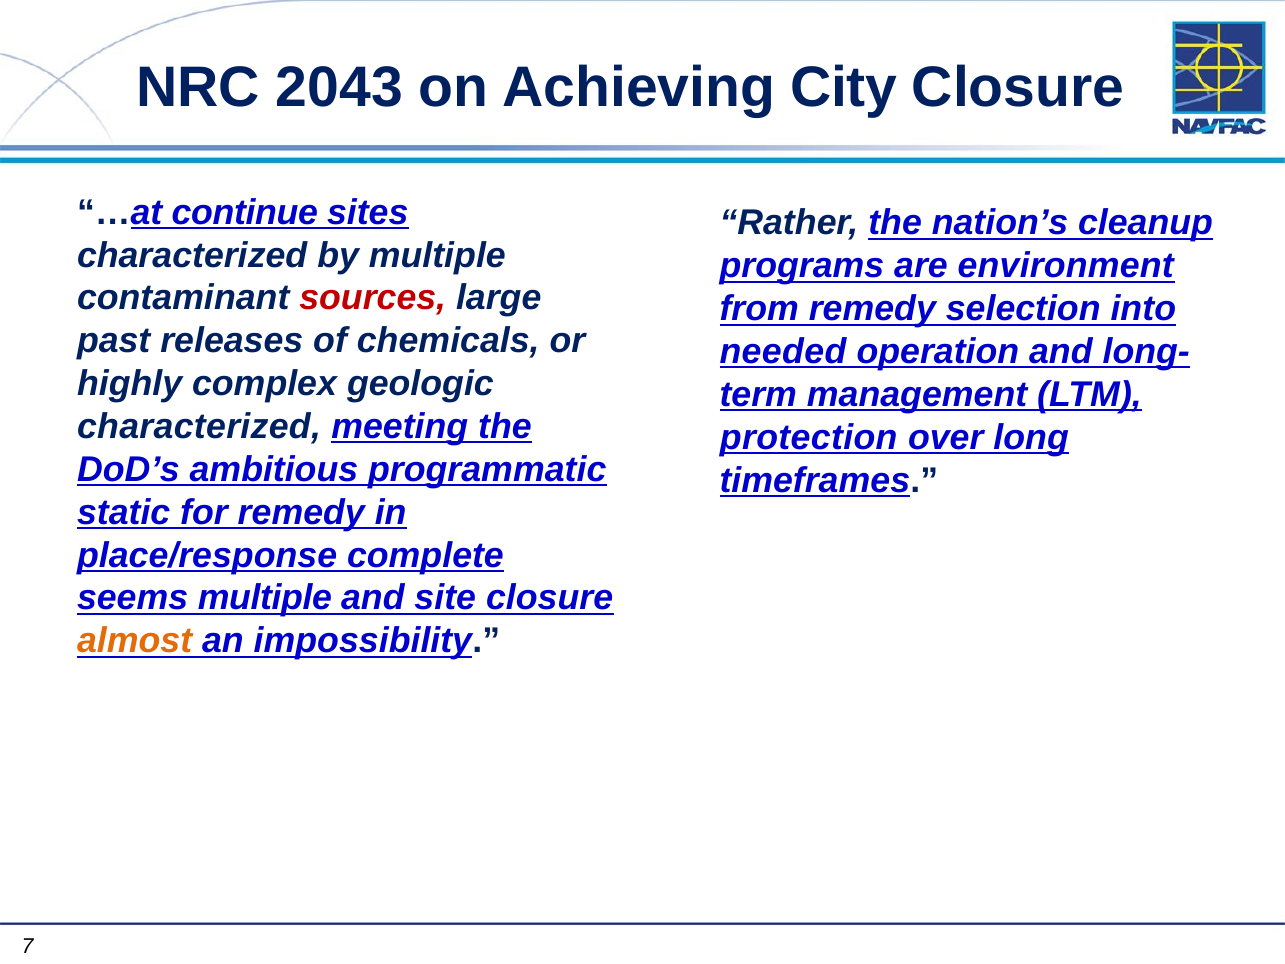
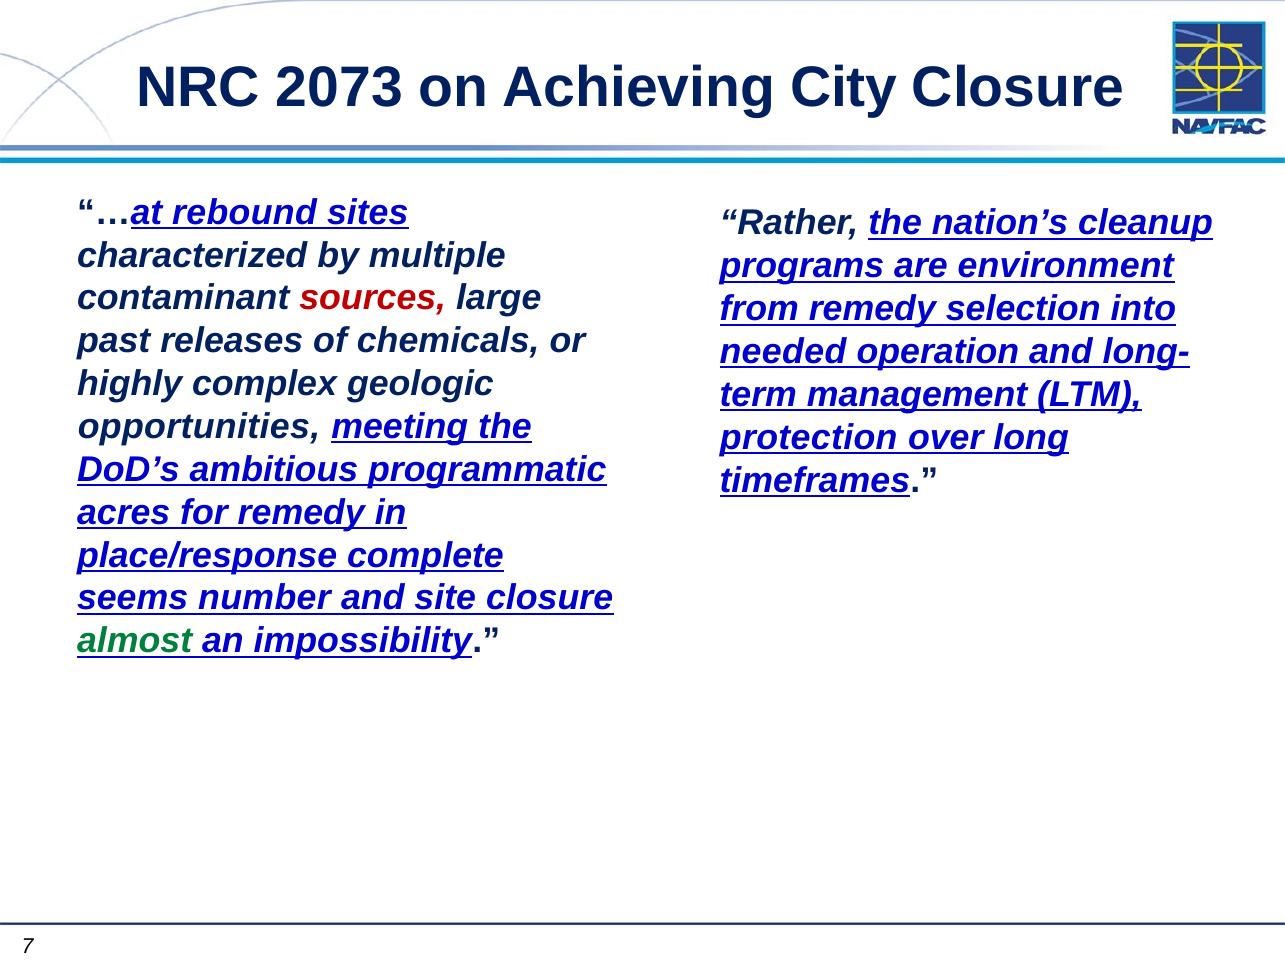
2043: 2043 -> 2073 (339, 88)
continue: continue -> rebound (244, 212)
characterized: characterized -> opportunities (199, 427)
static: static -> acres (124, 512)
seems multiple: multiple -> number (265, 598)
almost colour: orange -> green (135, 641)
